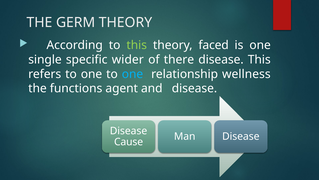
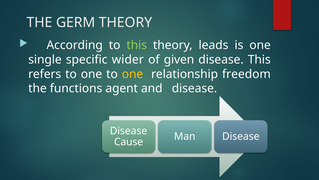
faced: faced -> leads (214, 45)
there: there -> given (179, 59)
one colour: light blue -> yellow (132, 74)
wellness: wellness -> freedom (246, 74)
